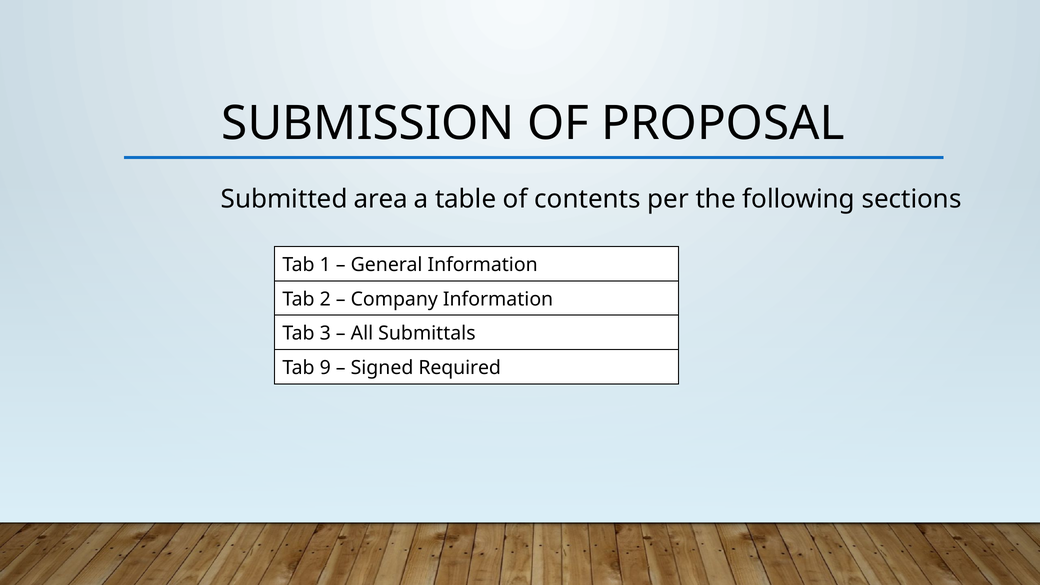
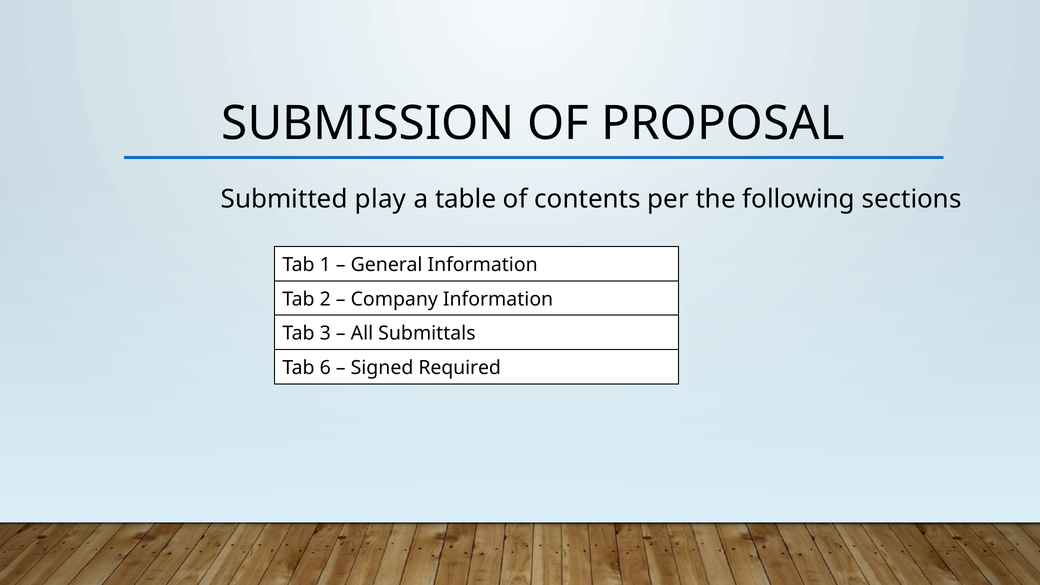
area: area -> play (380, 199)
9: 9 -> 6 (325, 368)
